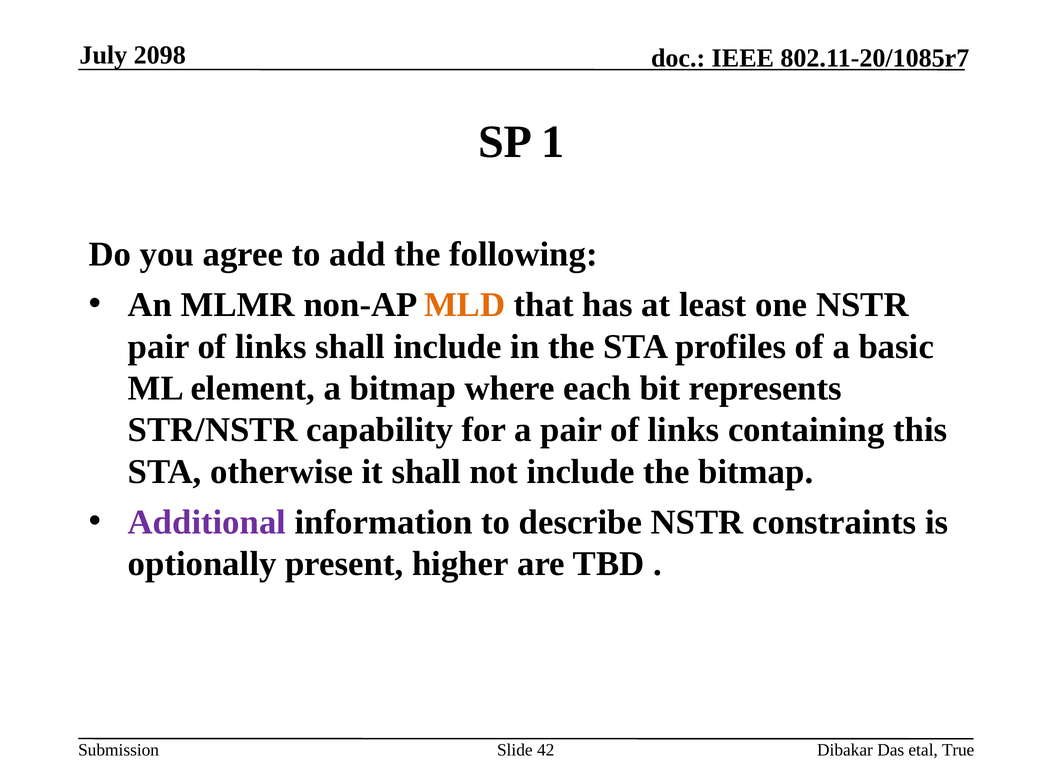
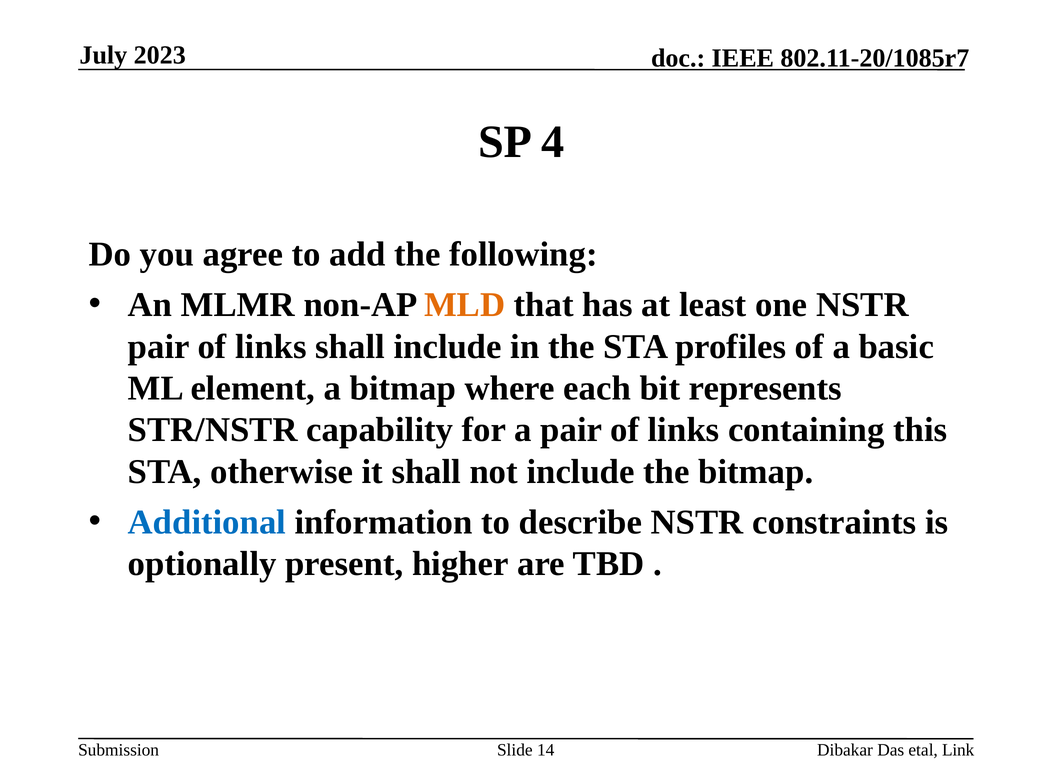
2098: 2098 -> 2023 (160, 55)
1: 1 -> 4 (553, 142)
Additional colour: purple -> blue (207, 522)
42: 42 -> 14 (546, 750)
True: True -> Link (958, 750)
